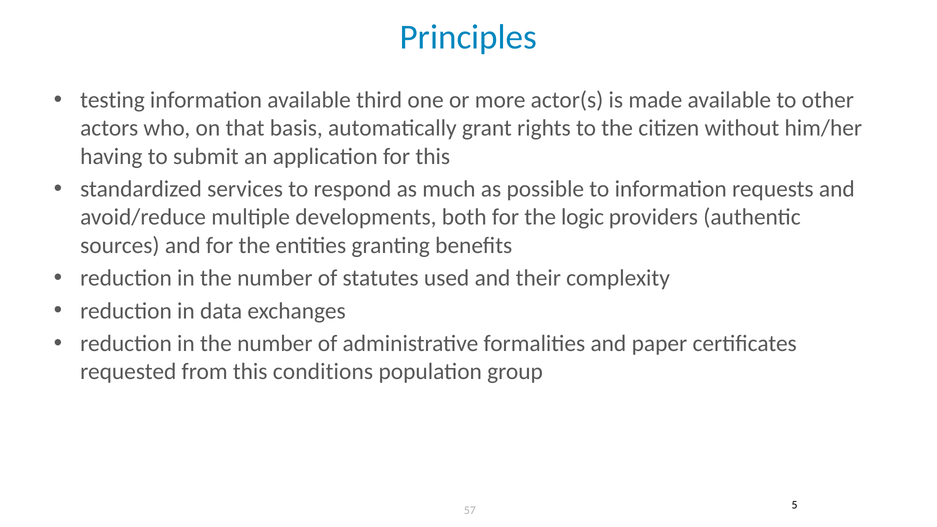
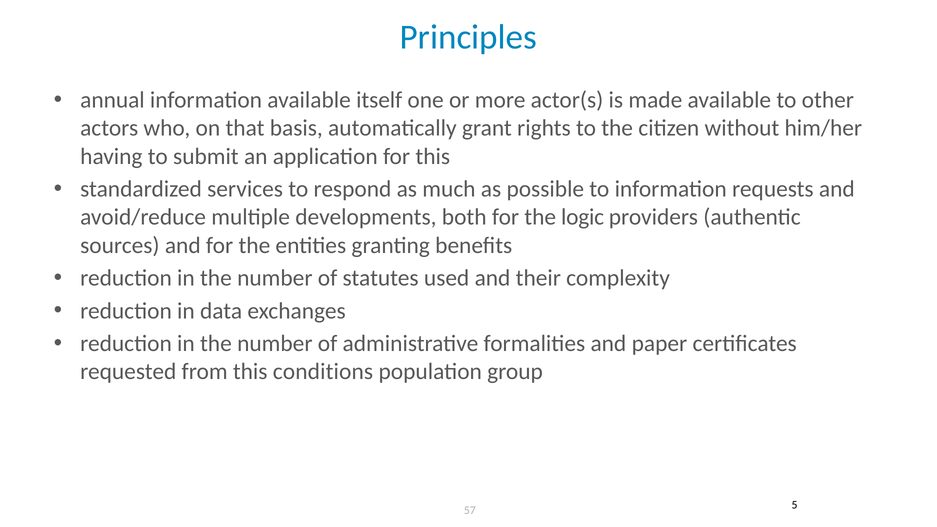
testing: testing -> annual (112, 100)
third: third -> itself (379, 100)
